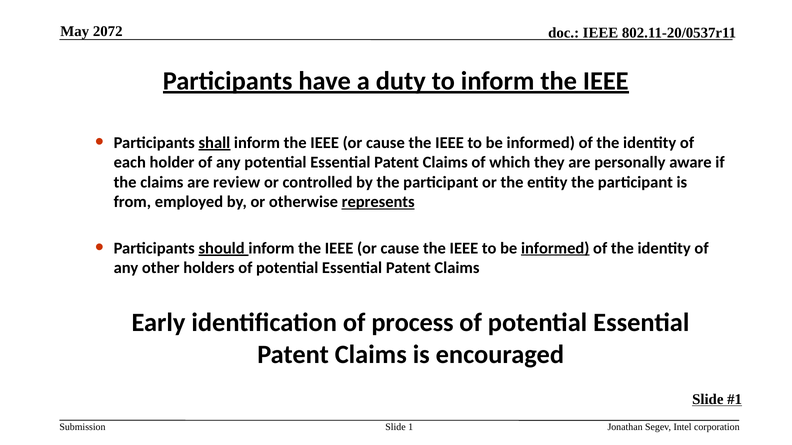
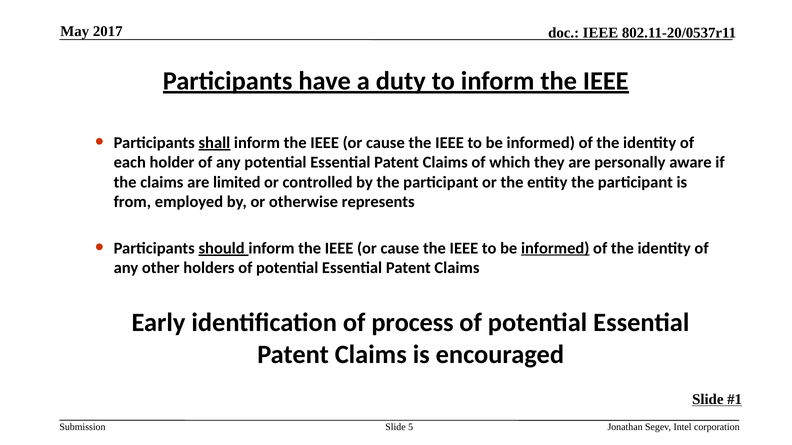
2072: 2072 -> 2017 (108, 31)
review: review -> limited (237, 182)
represents underline: present -> none (378, 202)
1: 1 -> 5 (411, 427)
